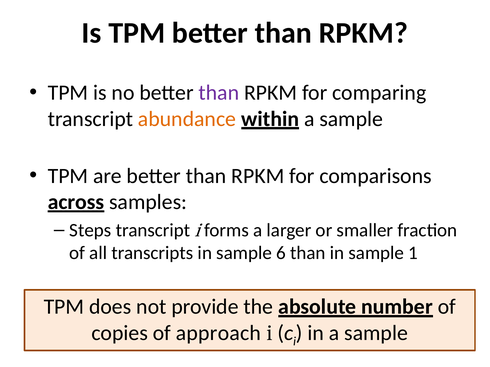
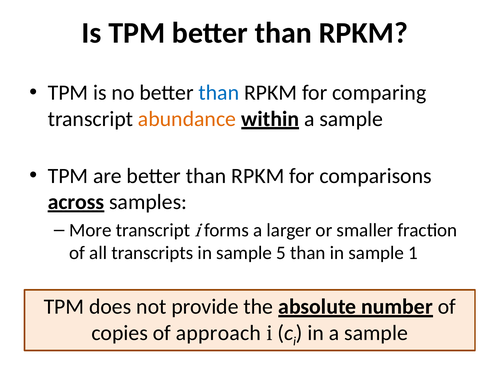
than colour: purple -> blue (219, 93)
Steps: Steps -> More (90, 230)
6: 6 -> 5 (281, 253)
